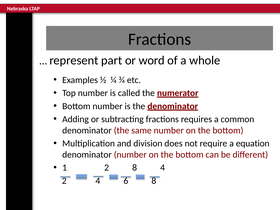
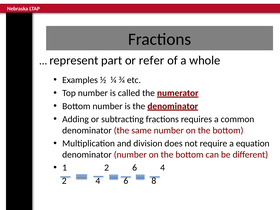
word: word -> refer (152, 60)
2 8: 8 -> 6 (135, 168)
